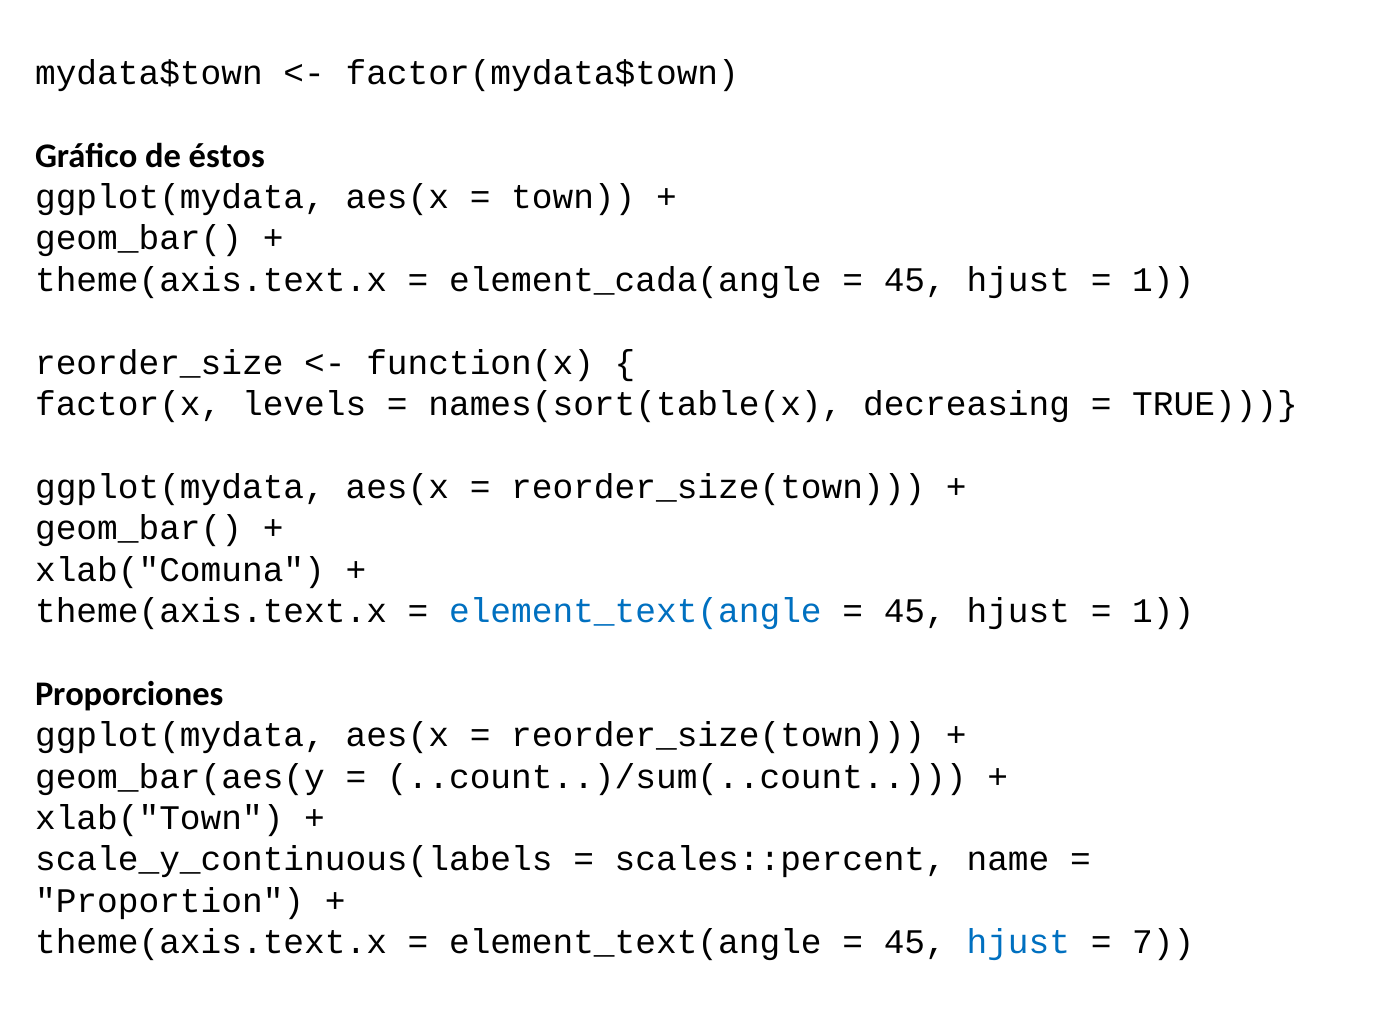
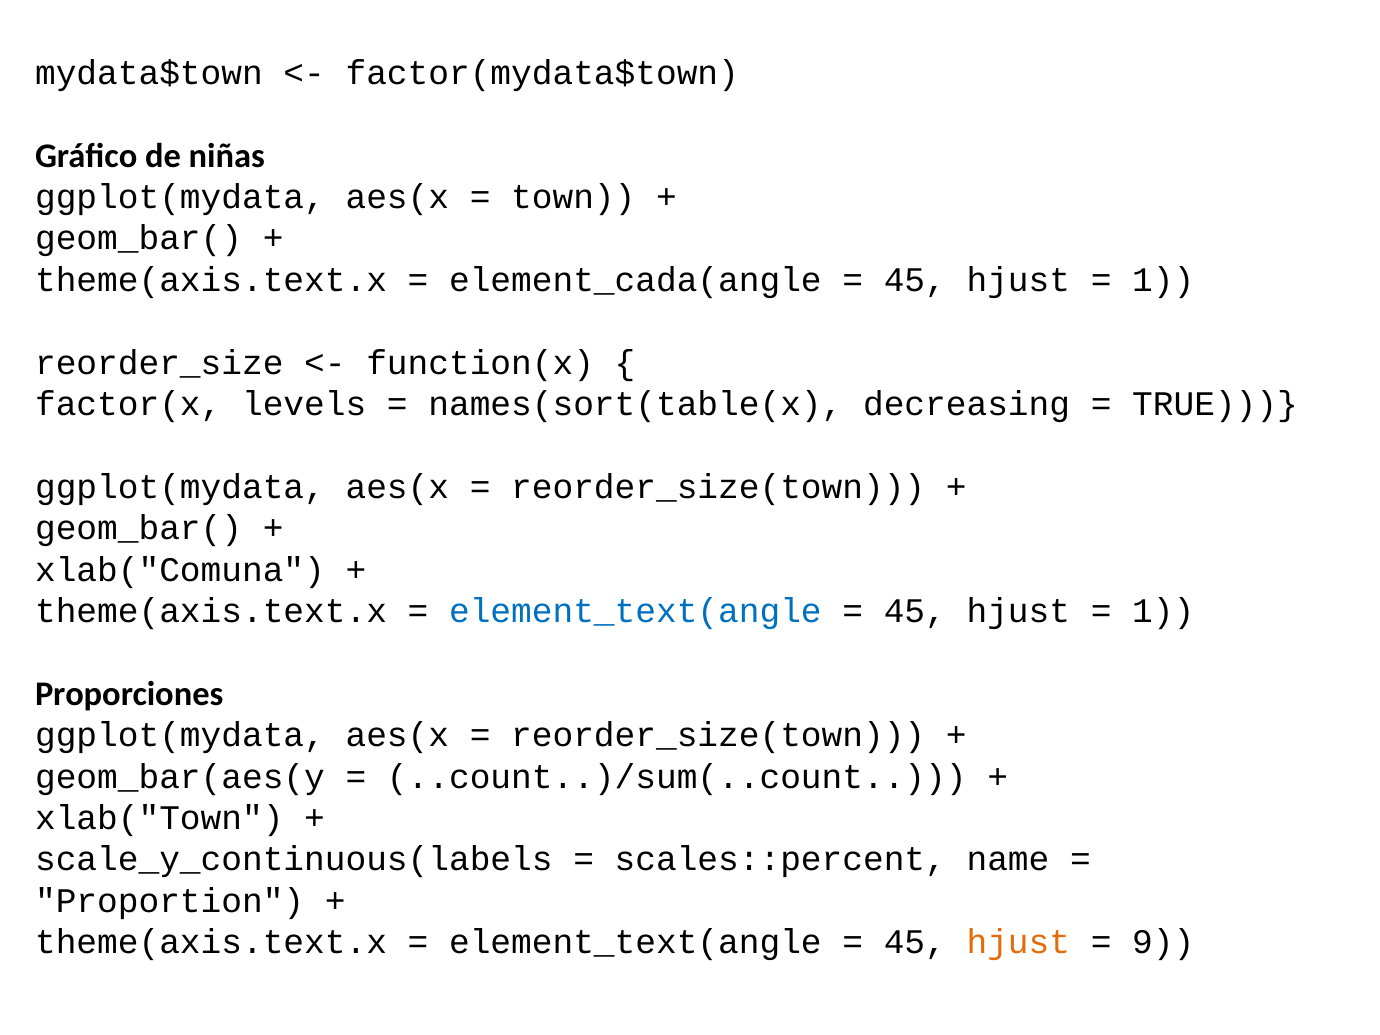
éstos: éstos -> niñas (227, 156)
hjust colour: blue -> orange (1018, 942)
7: 7 -> 9 (1163, 942)
